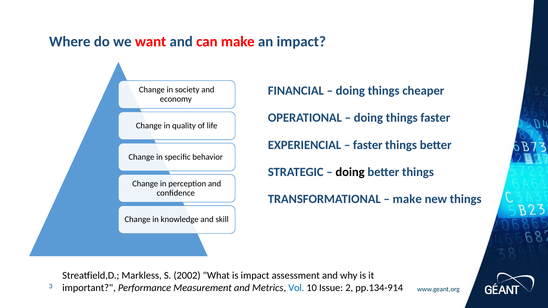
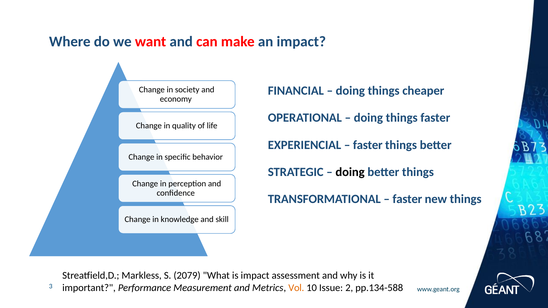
make: make -> faster (407, 199)
2002: 2002 -> 2079 (187, 276)
Vol colour: blue -> orange (296, 288)
pp.134-914: pp.134-914 -> pp.134-588 (379, 288)
